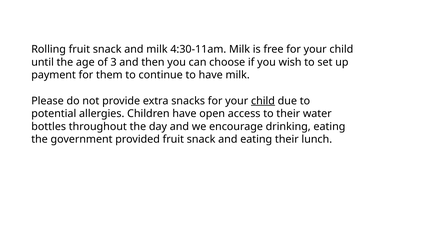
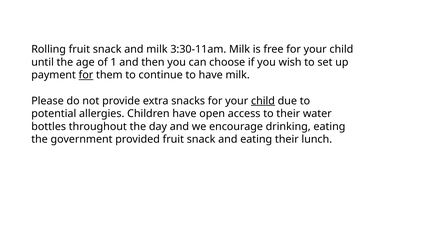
4:30-11am: 4:30-11am -> 3:30-11am (198, 49)
3: 3 -> 1 (113, 62)
for underline: none -> present (86, 75)
